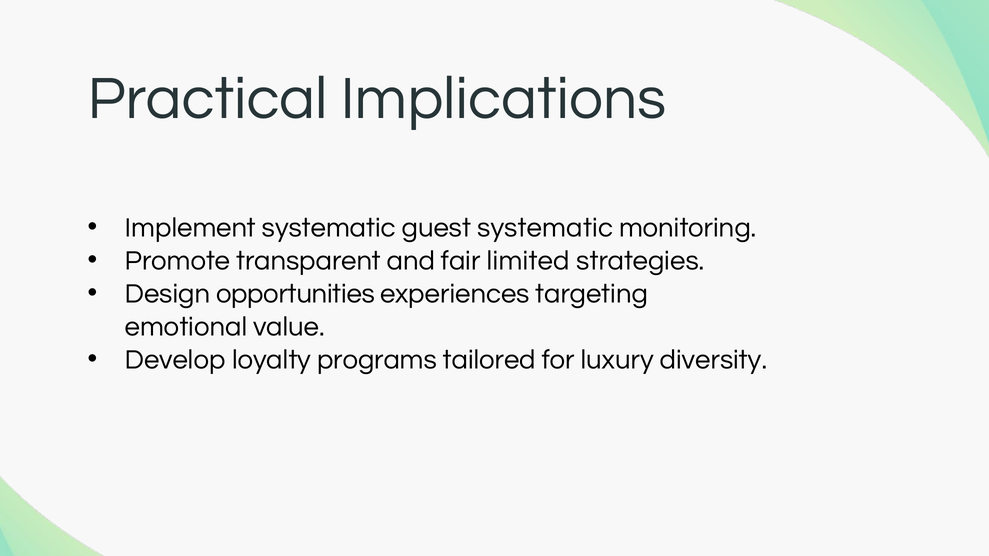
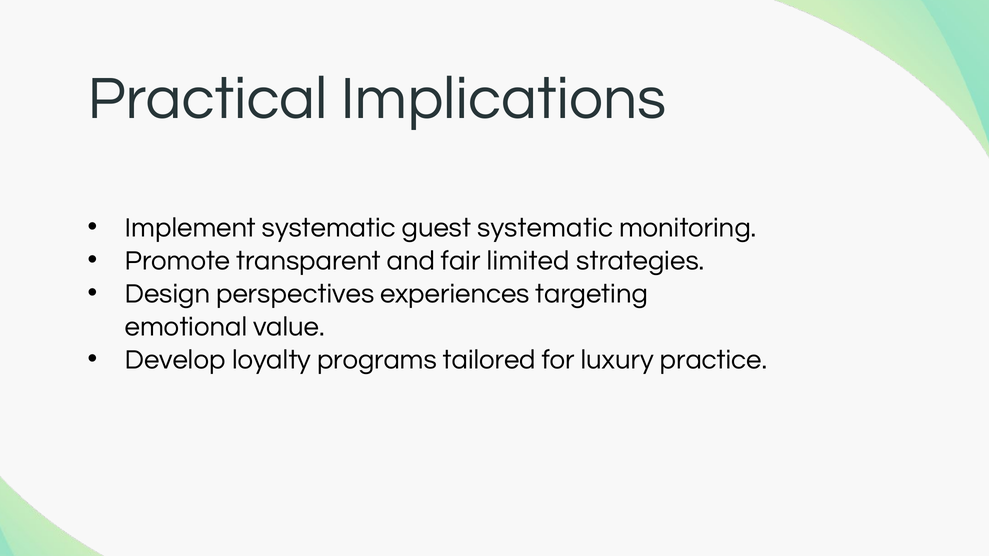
opportunities: opportunities -> perspectives (295, 294)
diversity: diversity -> practice (713, 360)
